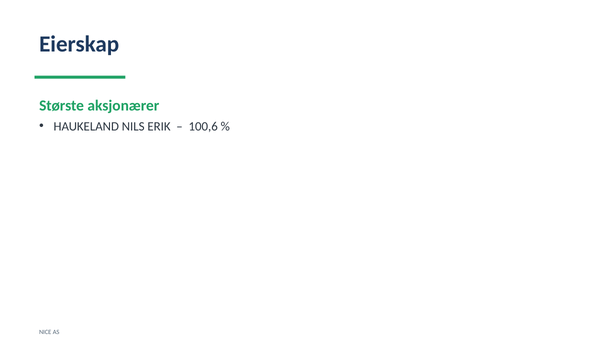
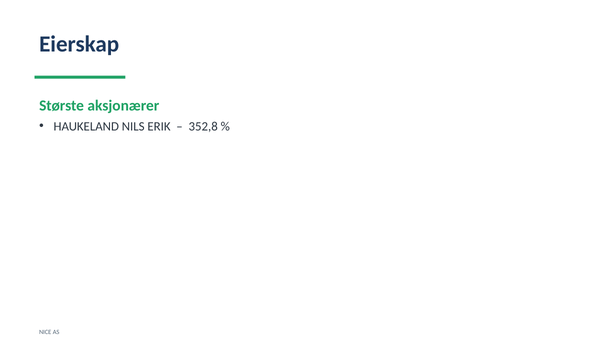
100,6: 100,6 -> 352,8 (203, 126)
